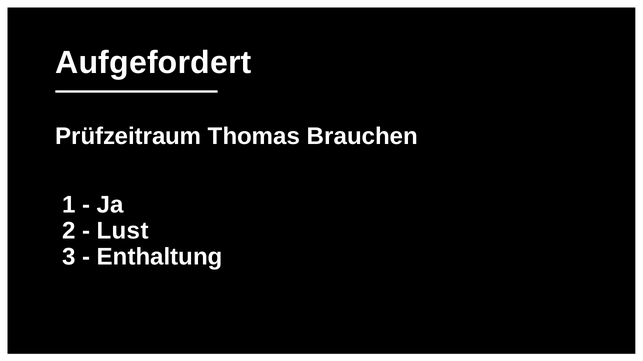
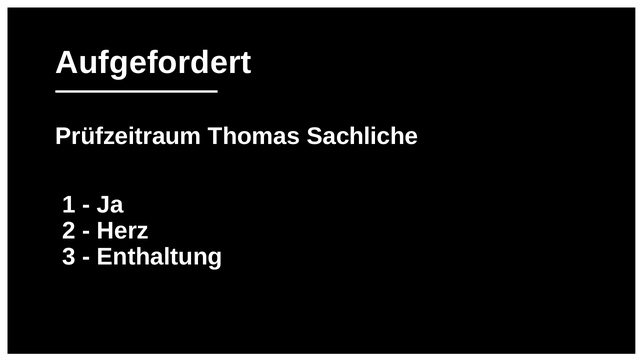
Brauchen: Brauchen -> Sachliche (363, 136)
Lust: Lust -> Herz (123, 231)
